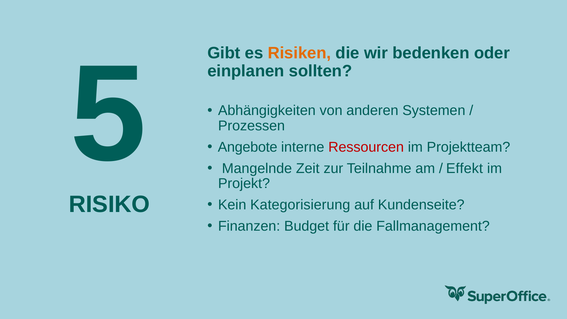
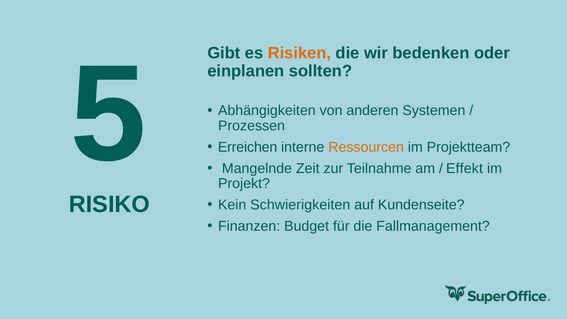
Angebote: Angebote -> Erreichen (248, 147)
Ressourcen colour: red -> orange (366, 147)
Kategorisierung: Kategorisierung -> Schwierigkeiten (300, 205)
